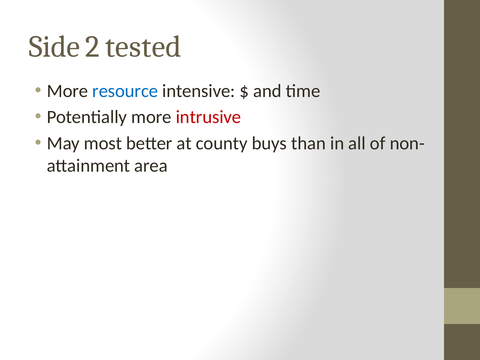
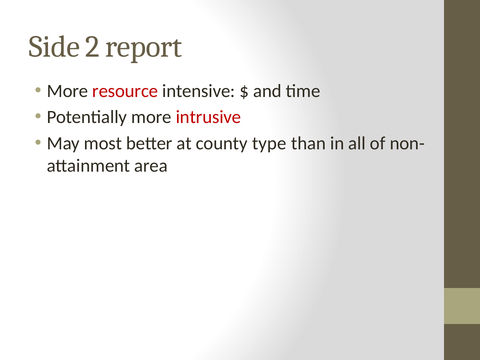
tested: tested -> report (144, 47)
resource colour: blue -> red (125, 91)
buys: buys -> type (269, 143)
